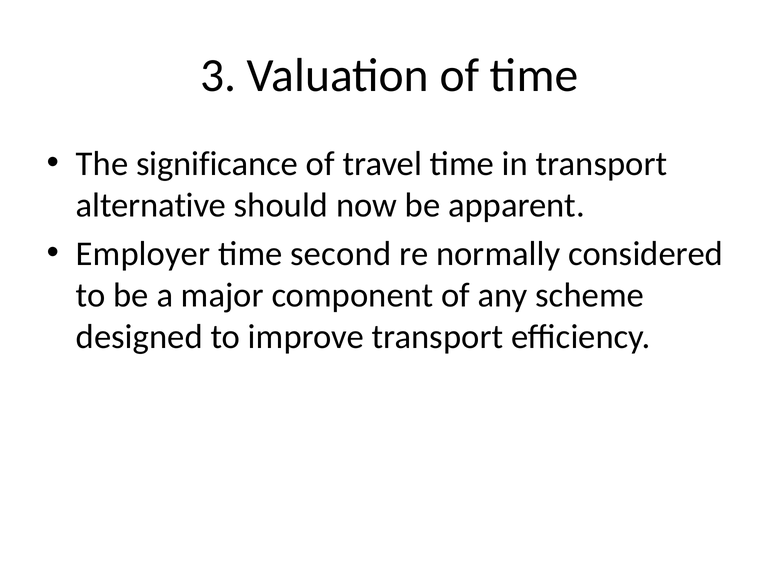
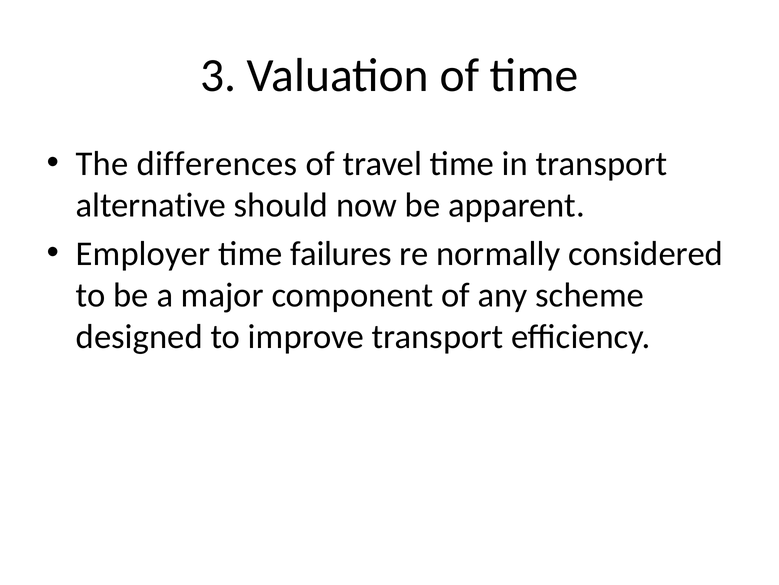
significance: significance -> differences (217, 163)
second: second -> failures (341, 253)
